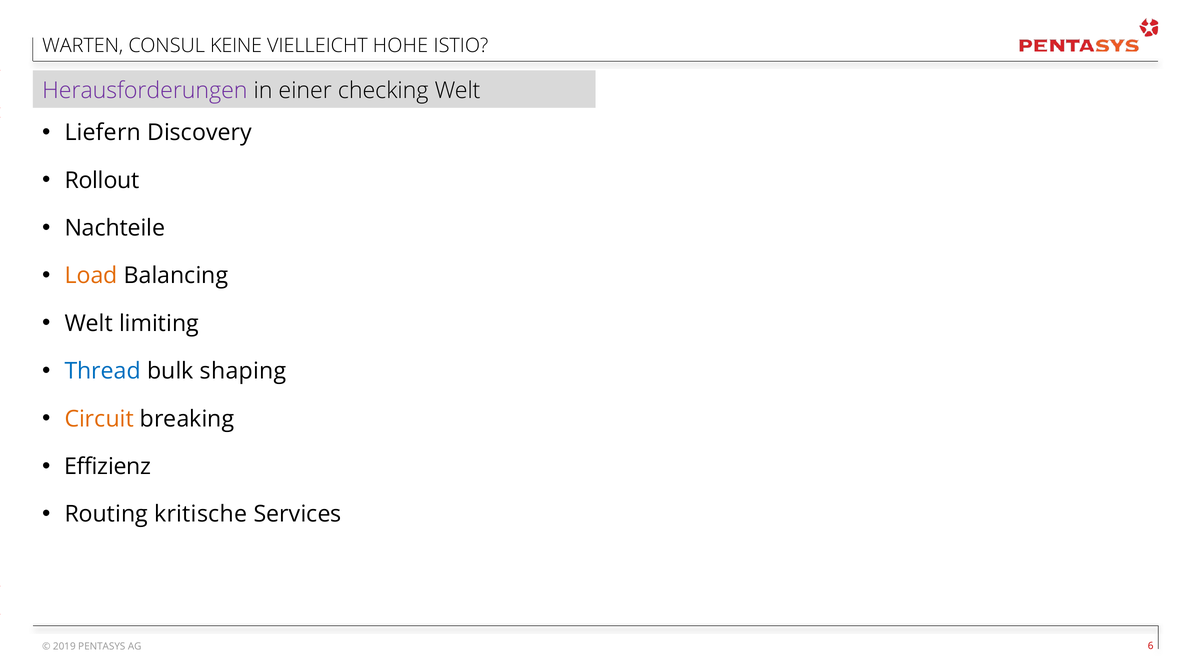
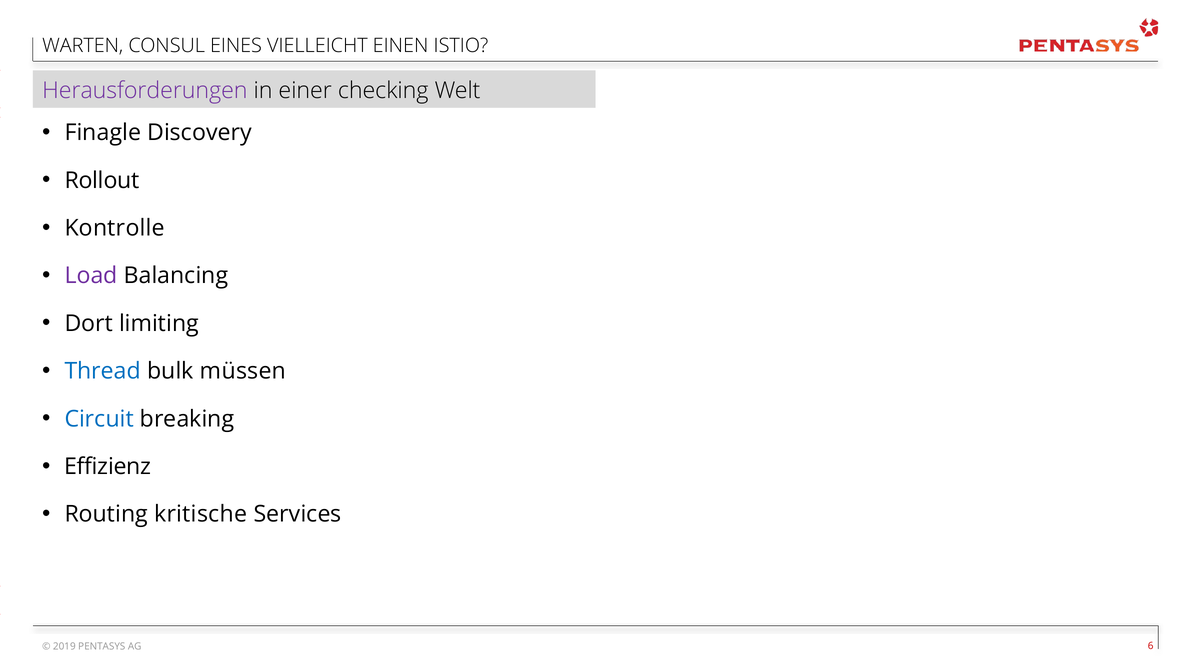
KEINE: KEINE -> EINES (236, 46)
HOHE: HOHE -> EINEN (401, 46)
Liefern: Liefern -> Finagle (103, 133)
Nachteile: Nachteile -> Kontrolle (115, 228)
Load colour: orange -> purple (91, 276)
Welt: Welt -> Dort (89, 323)
shaping: shaping -> müssen (243, 371)
Circuit colour: orange -> blue (99, 419)
